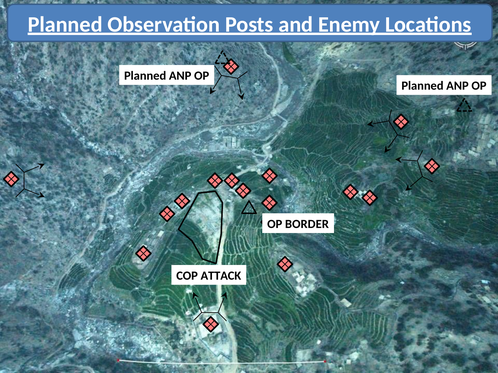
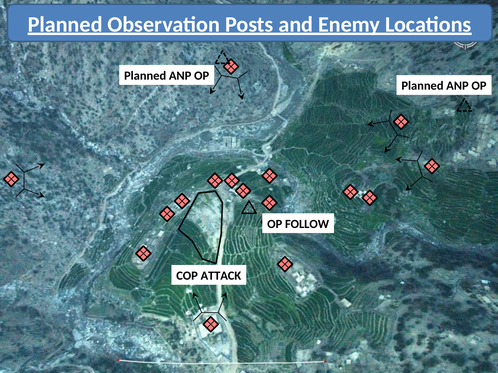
BORDER: BORDER -> FOLLOW (307, 224)
